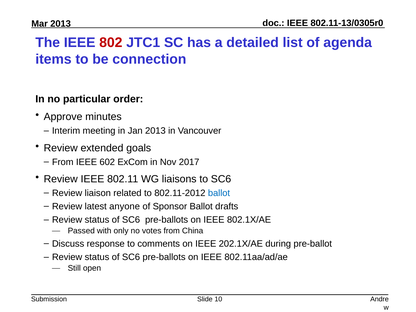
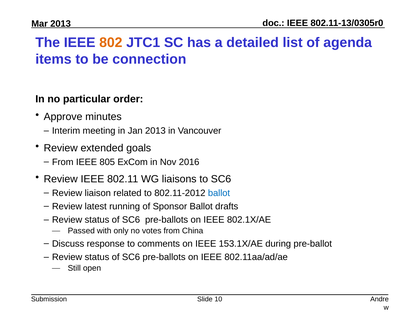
802 colour: red -> orange (111, 43)
602: 602 -> 805 (107, 162)
2017: 2017 -> 2016 (189, 162)
anyone: anyone -> running (125, 206)
202.1X/AE: 202.1X/AE -> 153.1X/AE (241, 244)
